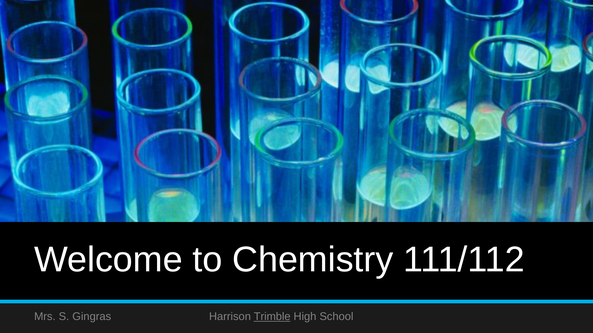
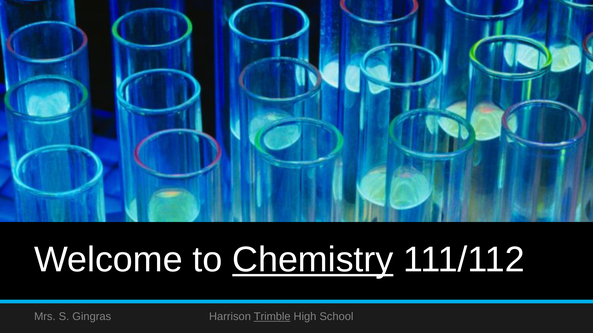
Chemistry underline: none -> present (313, 260)
